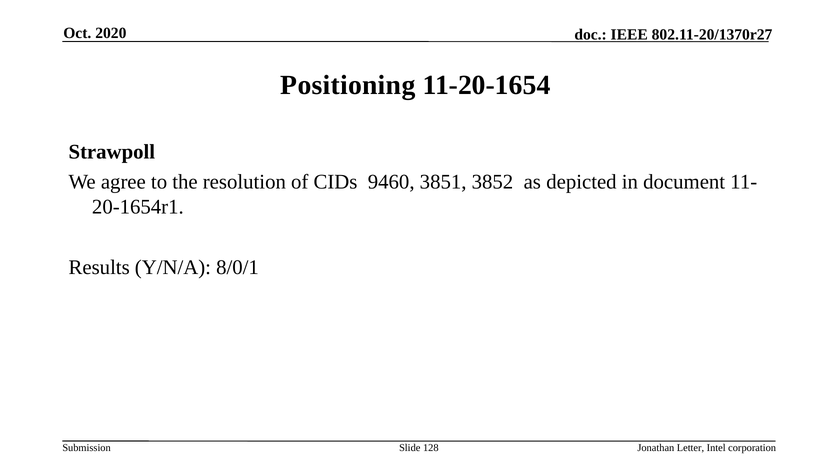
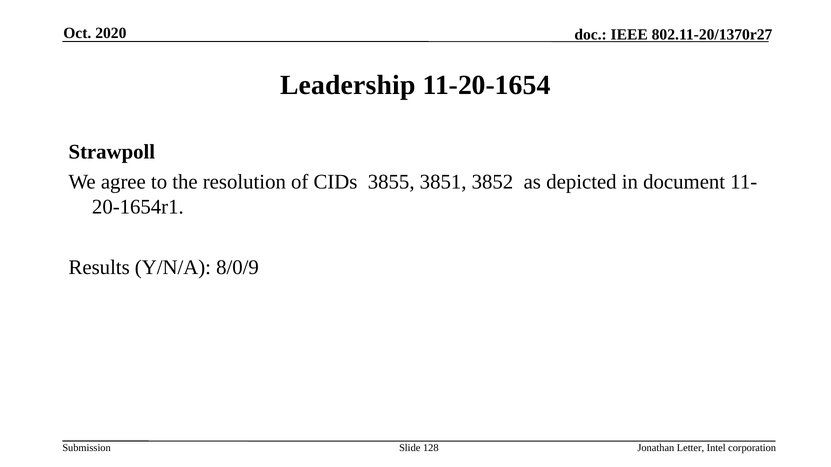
Positioning: Positioning -> Leadership (348, 85)
9460: 9460 -> 3855 (391, 182)
8/0/1: 8/0/1 -> 8/0/9 (238, 267)
